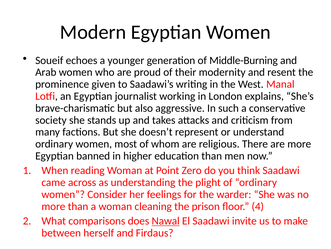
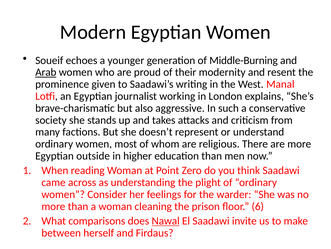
Arab underline: none -> present (46, 72)
banned: banned -> outside (93, 155)
4: 4 -> 6 (258, 206)
